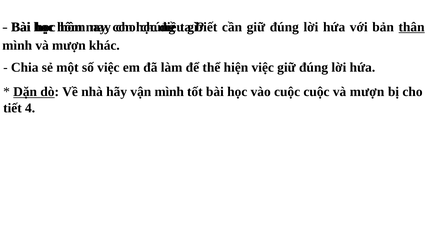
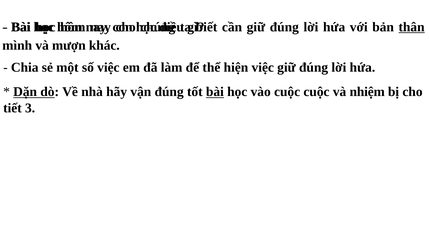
vận mình: mình -> đúng (169, 92)
bài underline: none -> present (215, 92)
mượn: mượn -> nhiệm (367, 92)
4: 4 -> 3 (30, 108)
